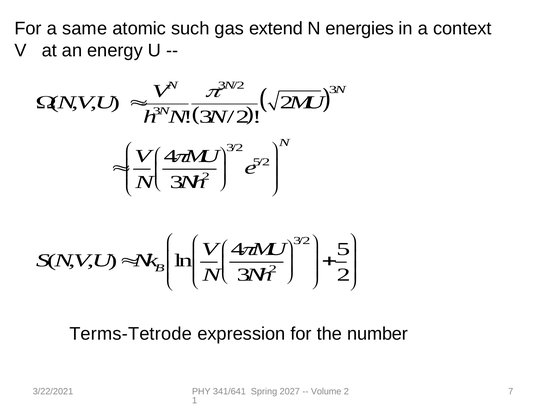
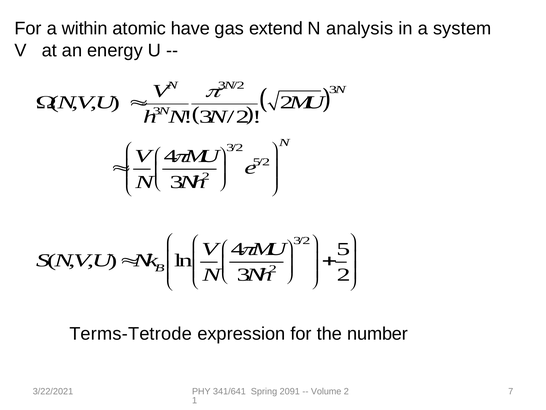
same: same -> within (85, 29)
such: such -> have (190, 29)
energies: energies -> analysis (360, 29)
context: context -> system (462, 29)
2027: 2027 -> 2091 (290, 391)
